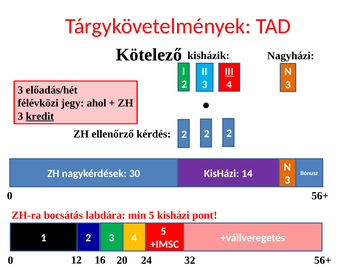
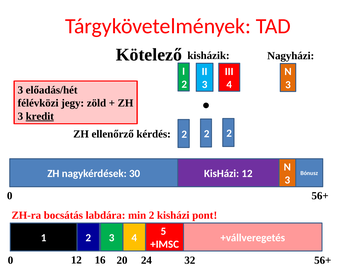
III underline: present -> none (229, 72)
ahol: ahol -> zöld (96, 103)
KisHázi 14: 14 -> 12 (247, 173)
min 5: 5 -> 2 (152, 215)
